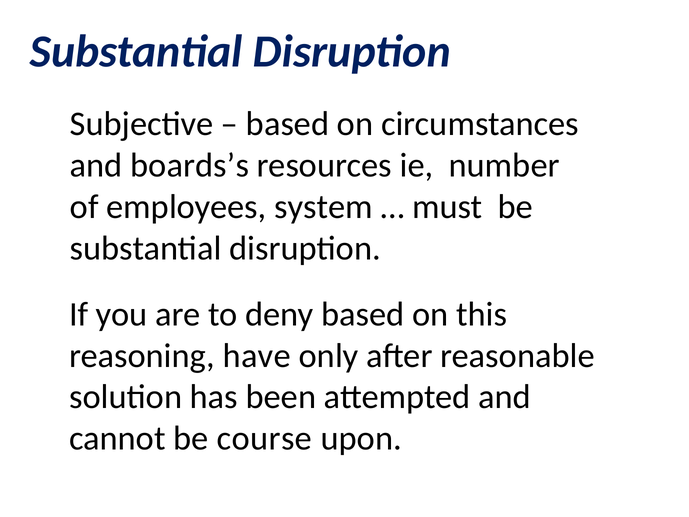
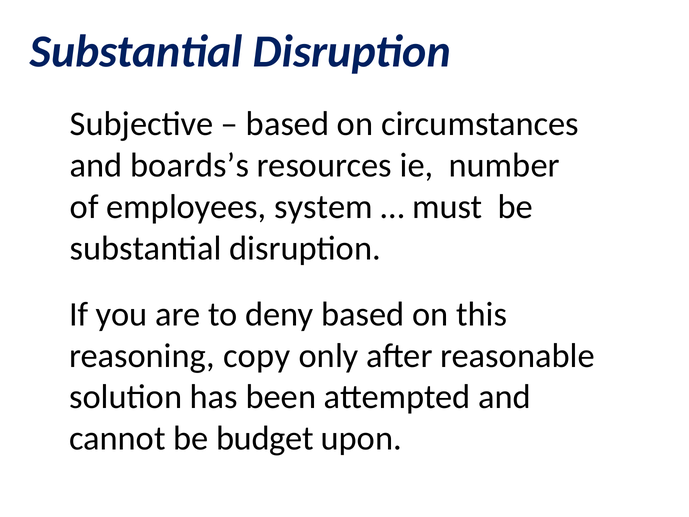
have: have -> copy (257, 355)
course: course -> budget (265, 438)
